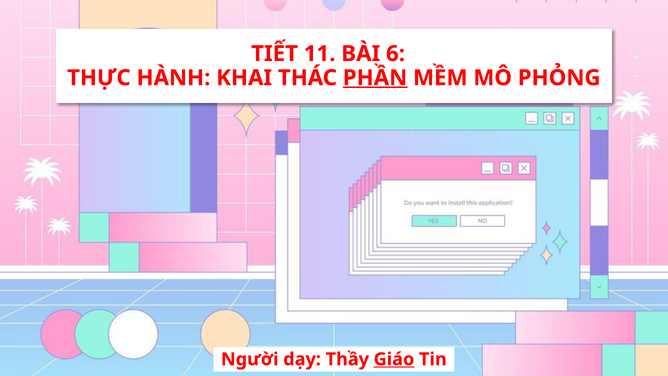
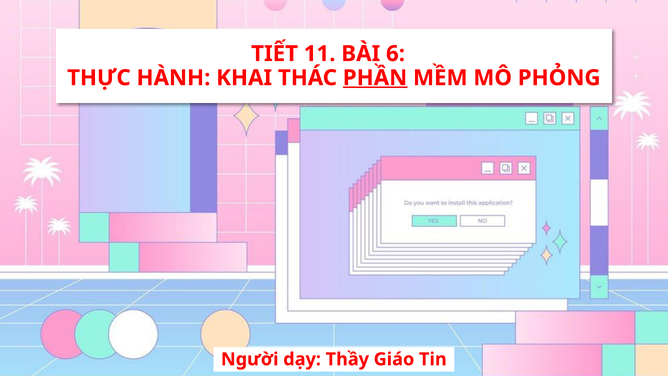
Giáo underline: present -> none (394, 359)
